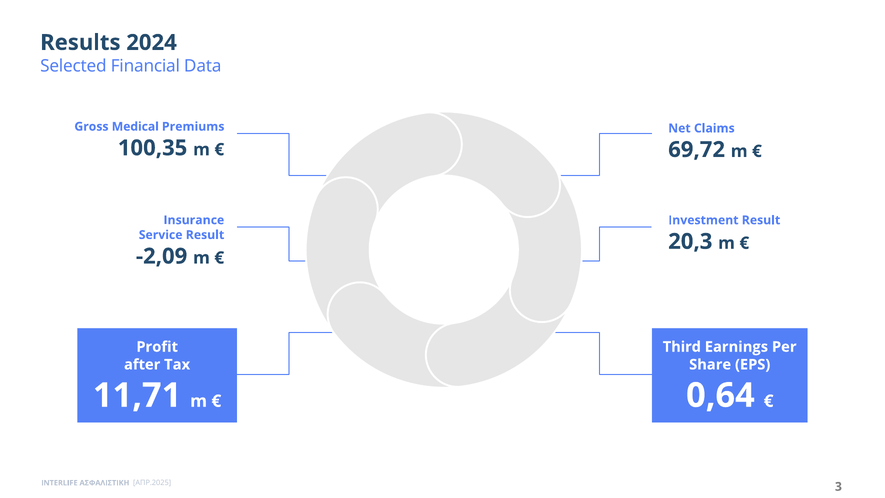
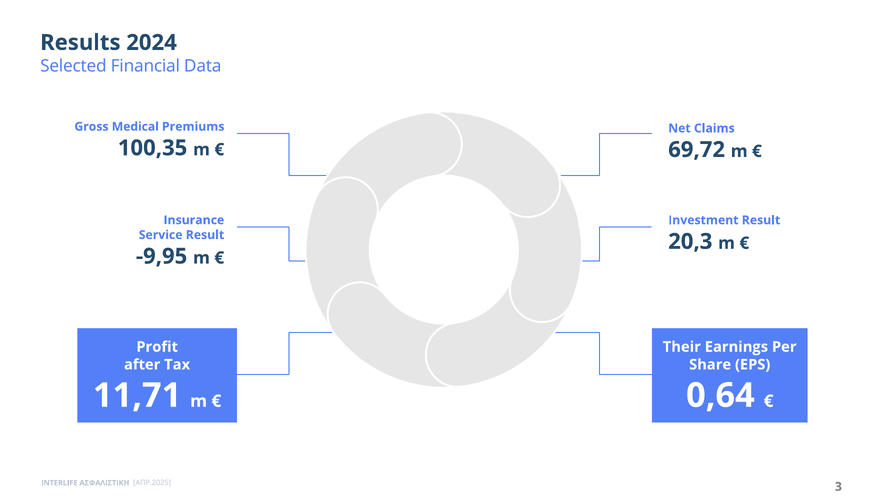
-2,09: -2,09 -> -9,95 (162, 256)
Third: Third -> Their (682, 347)
